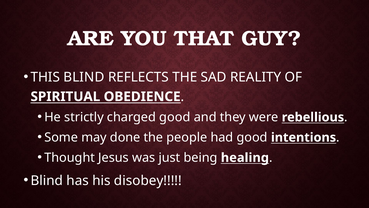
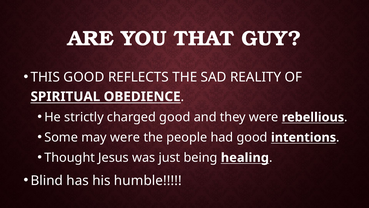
THIS BLIND: BLIND -> GOOD (84, 77)
may done: done -> were (125, 137)
disobey: disobey -> humble (148, 180)
